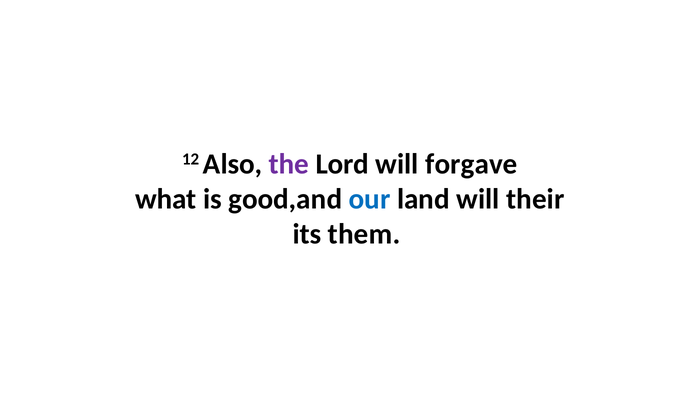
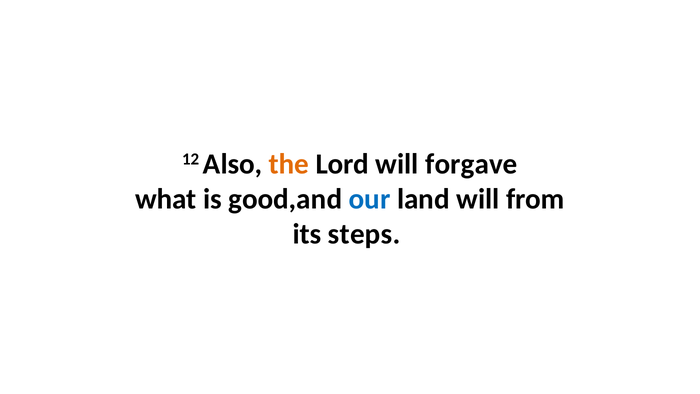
the colour: purple -> orange (289, 164)
their: their -> from (535, 199)
them: them -> steps (364, 234)
